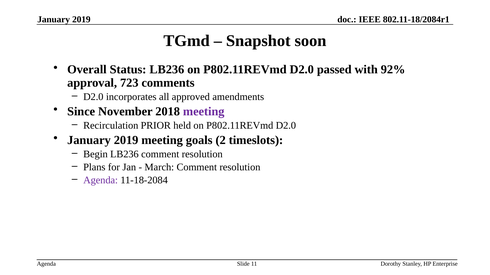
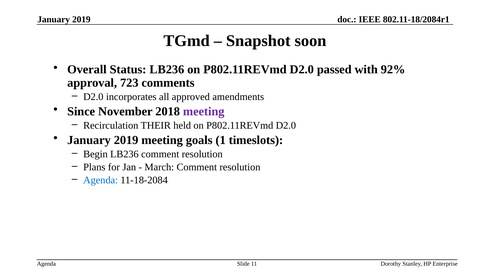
PRIOR: PRIOR -> THEIR (156, 126)
2: 2 -> 1 (221, 140)
Agenda colour: purple -> blue (101, 181)
